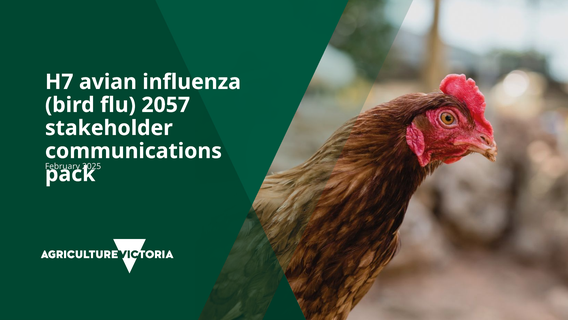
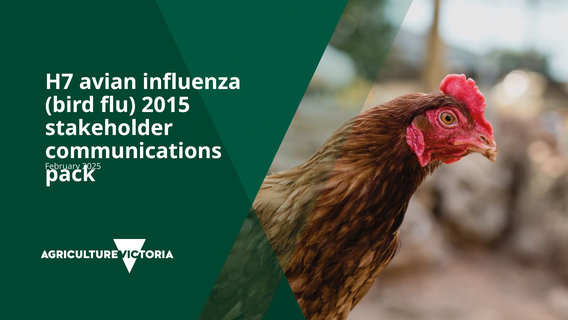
2057: 2057 -> 2015 (166, 105)
